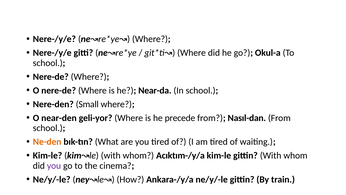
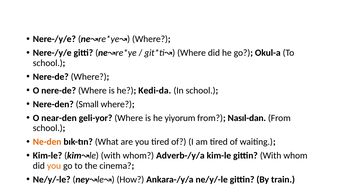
Near-da: Near-da -> Kedi-da (155, 90)
precede: precede -> yiyorum (180, 118)
Acıktım-/y/a: Acıktım-/y/a -> Adverb-/y/a (180, 155)
you colour: purple -> orange (54, 165)
